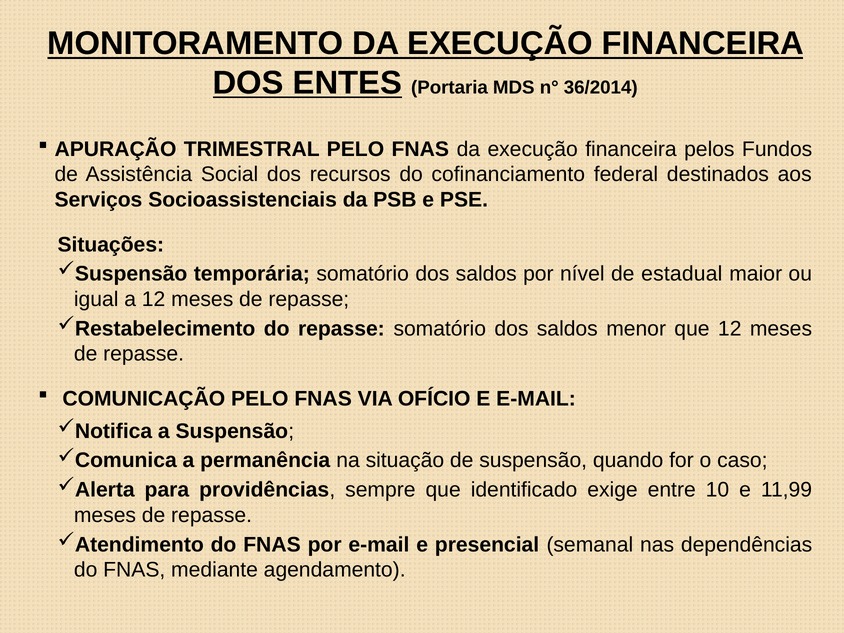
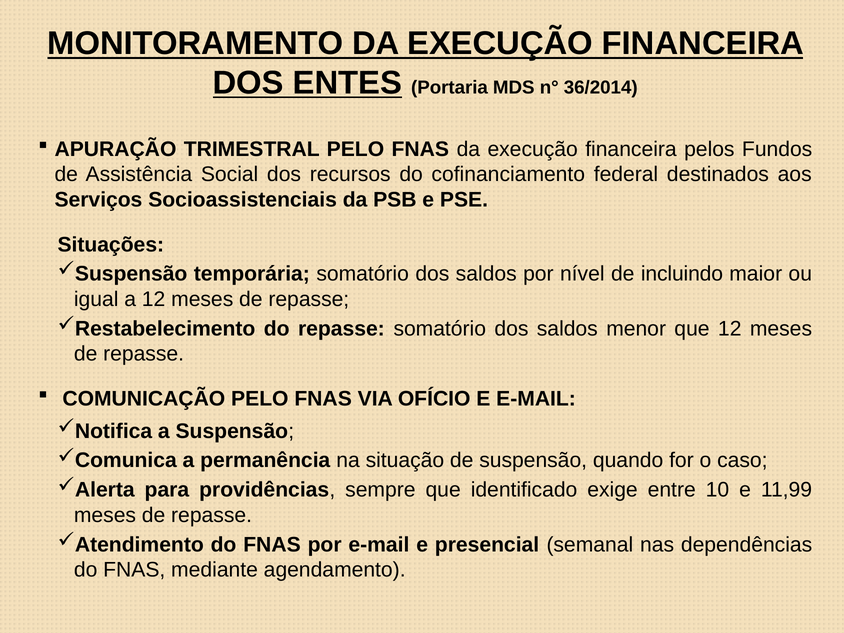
estadual: estadual -> incluindo (682, 274)
